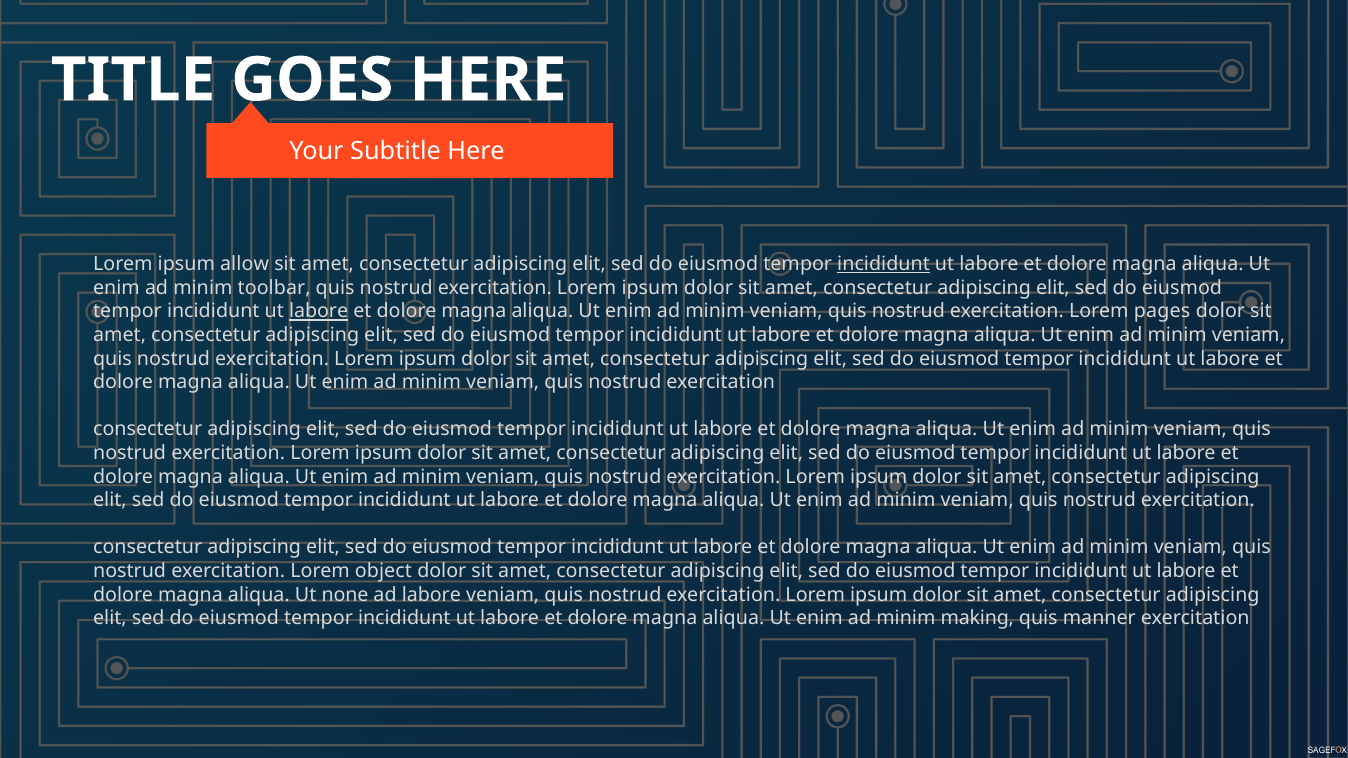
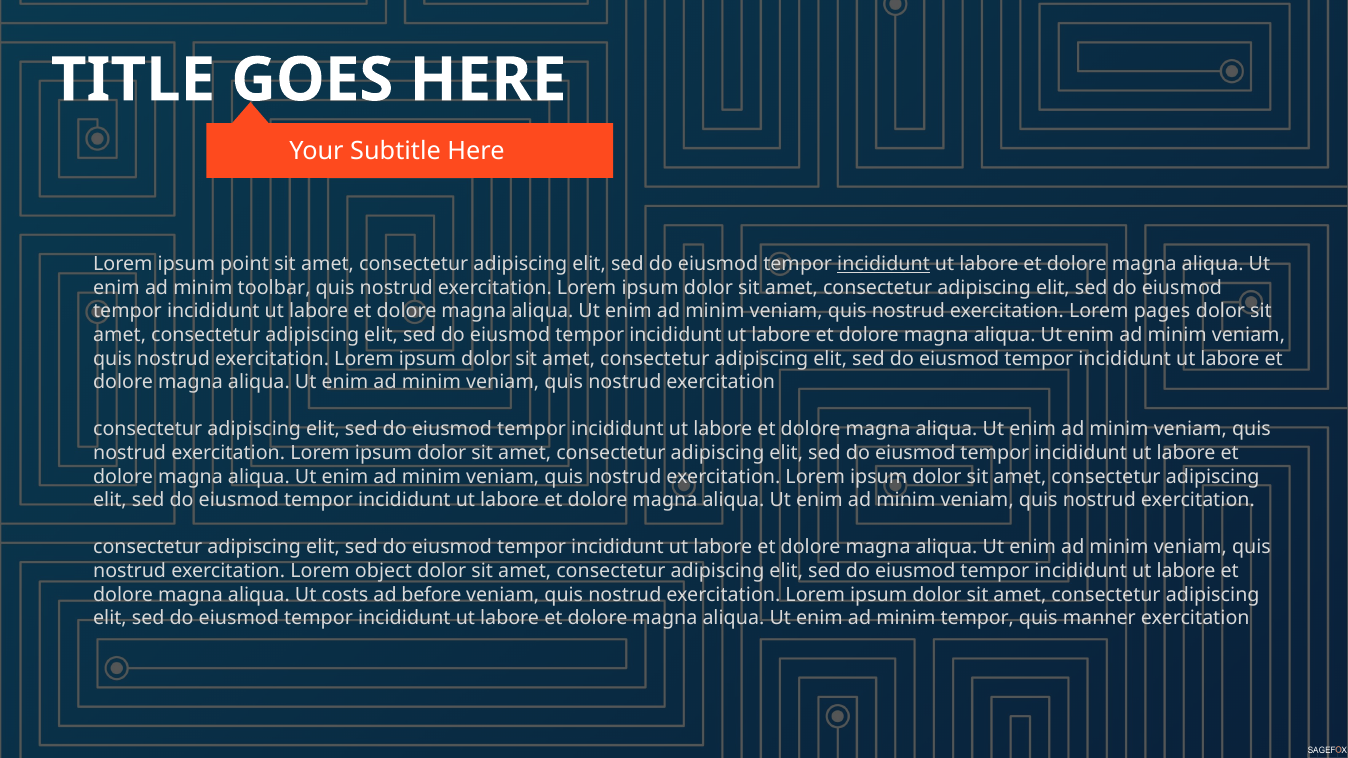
allow: allow -> point (245, 264)
labore underline: present -> none (319, 312)
none: none -> costs (345, 595)
ad labore: labore -> before (431, 595)
minim making: making -> tempor (977, 618)
